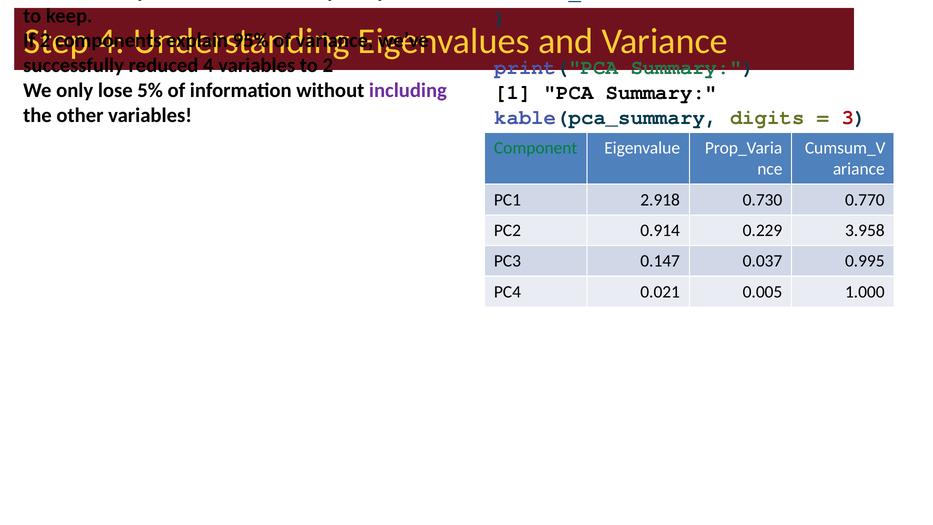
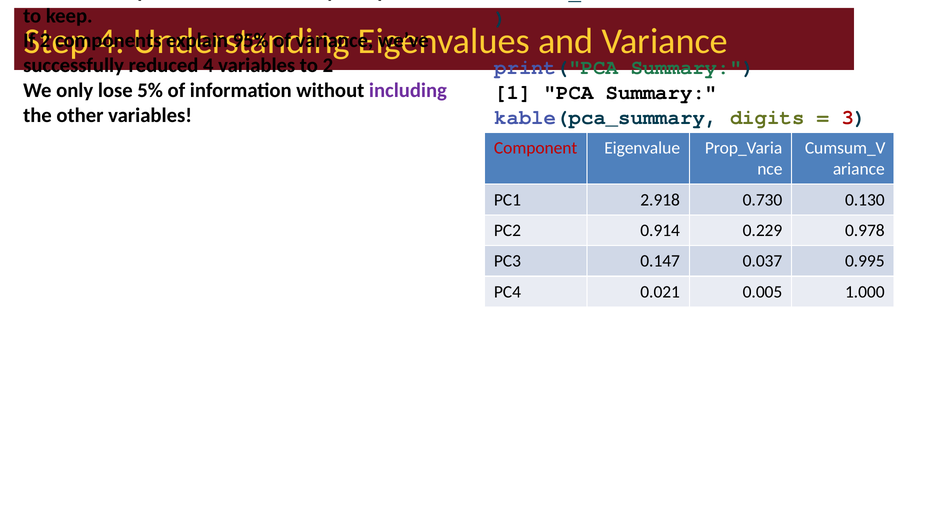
Component colour: green -> red (536, 148)
0.770: 0.770 -> 0.130 (865, 200)
3.958: 3.958 -> 0.978 (865, 230)
